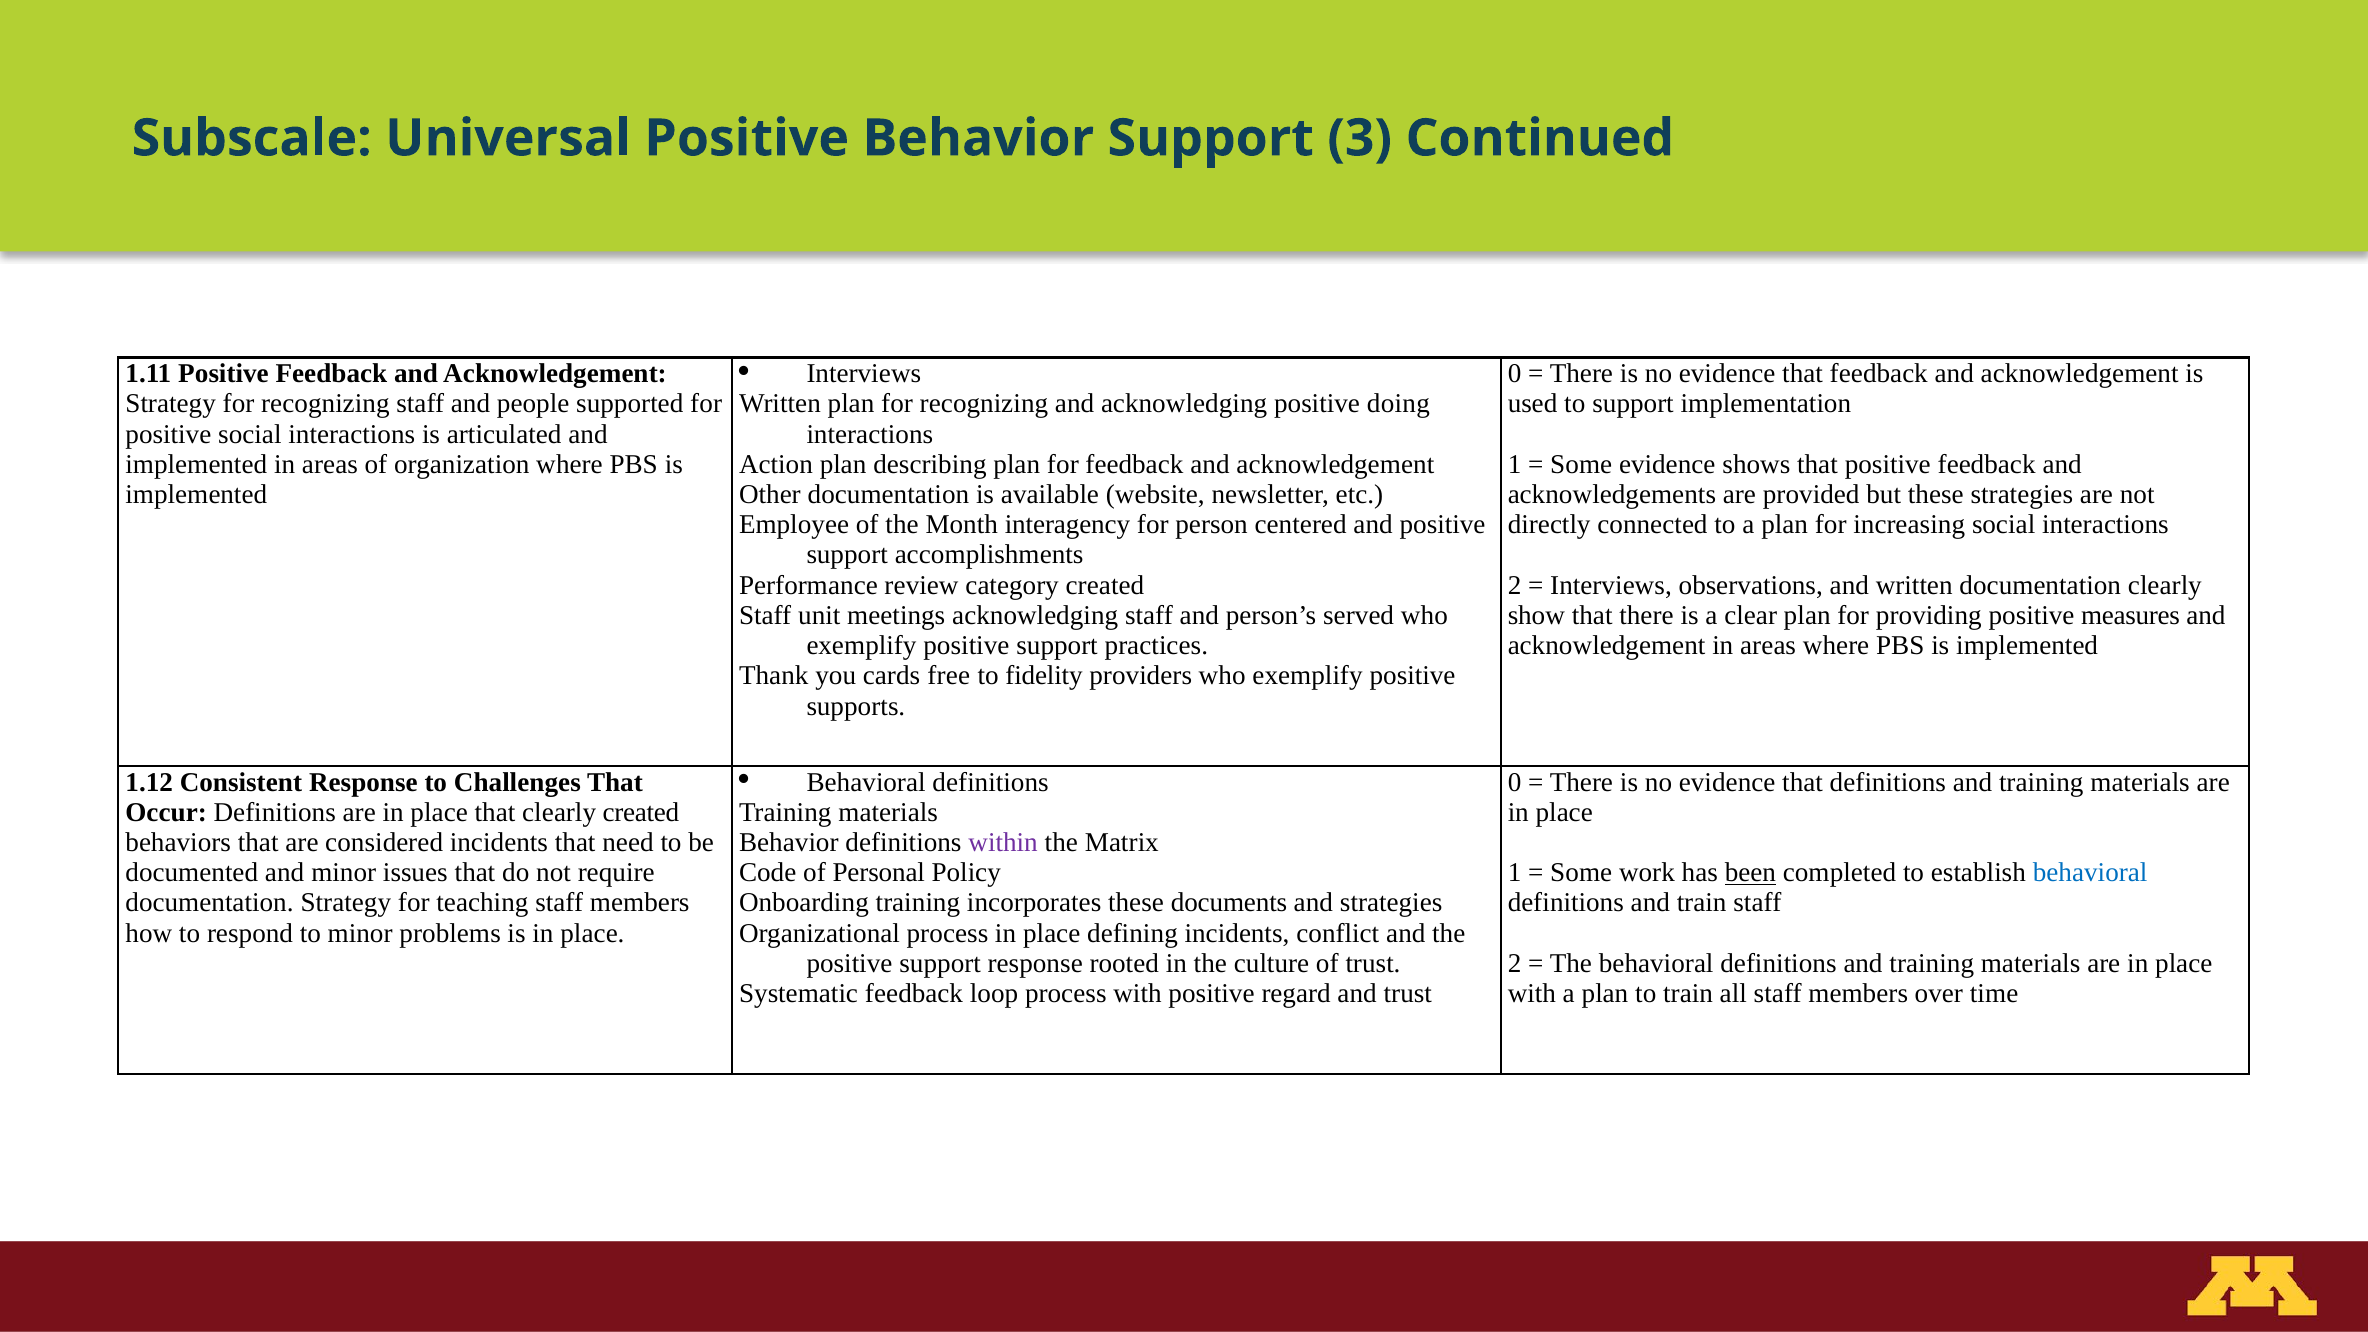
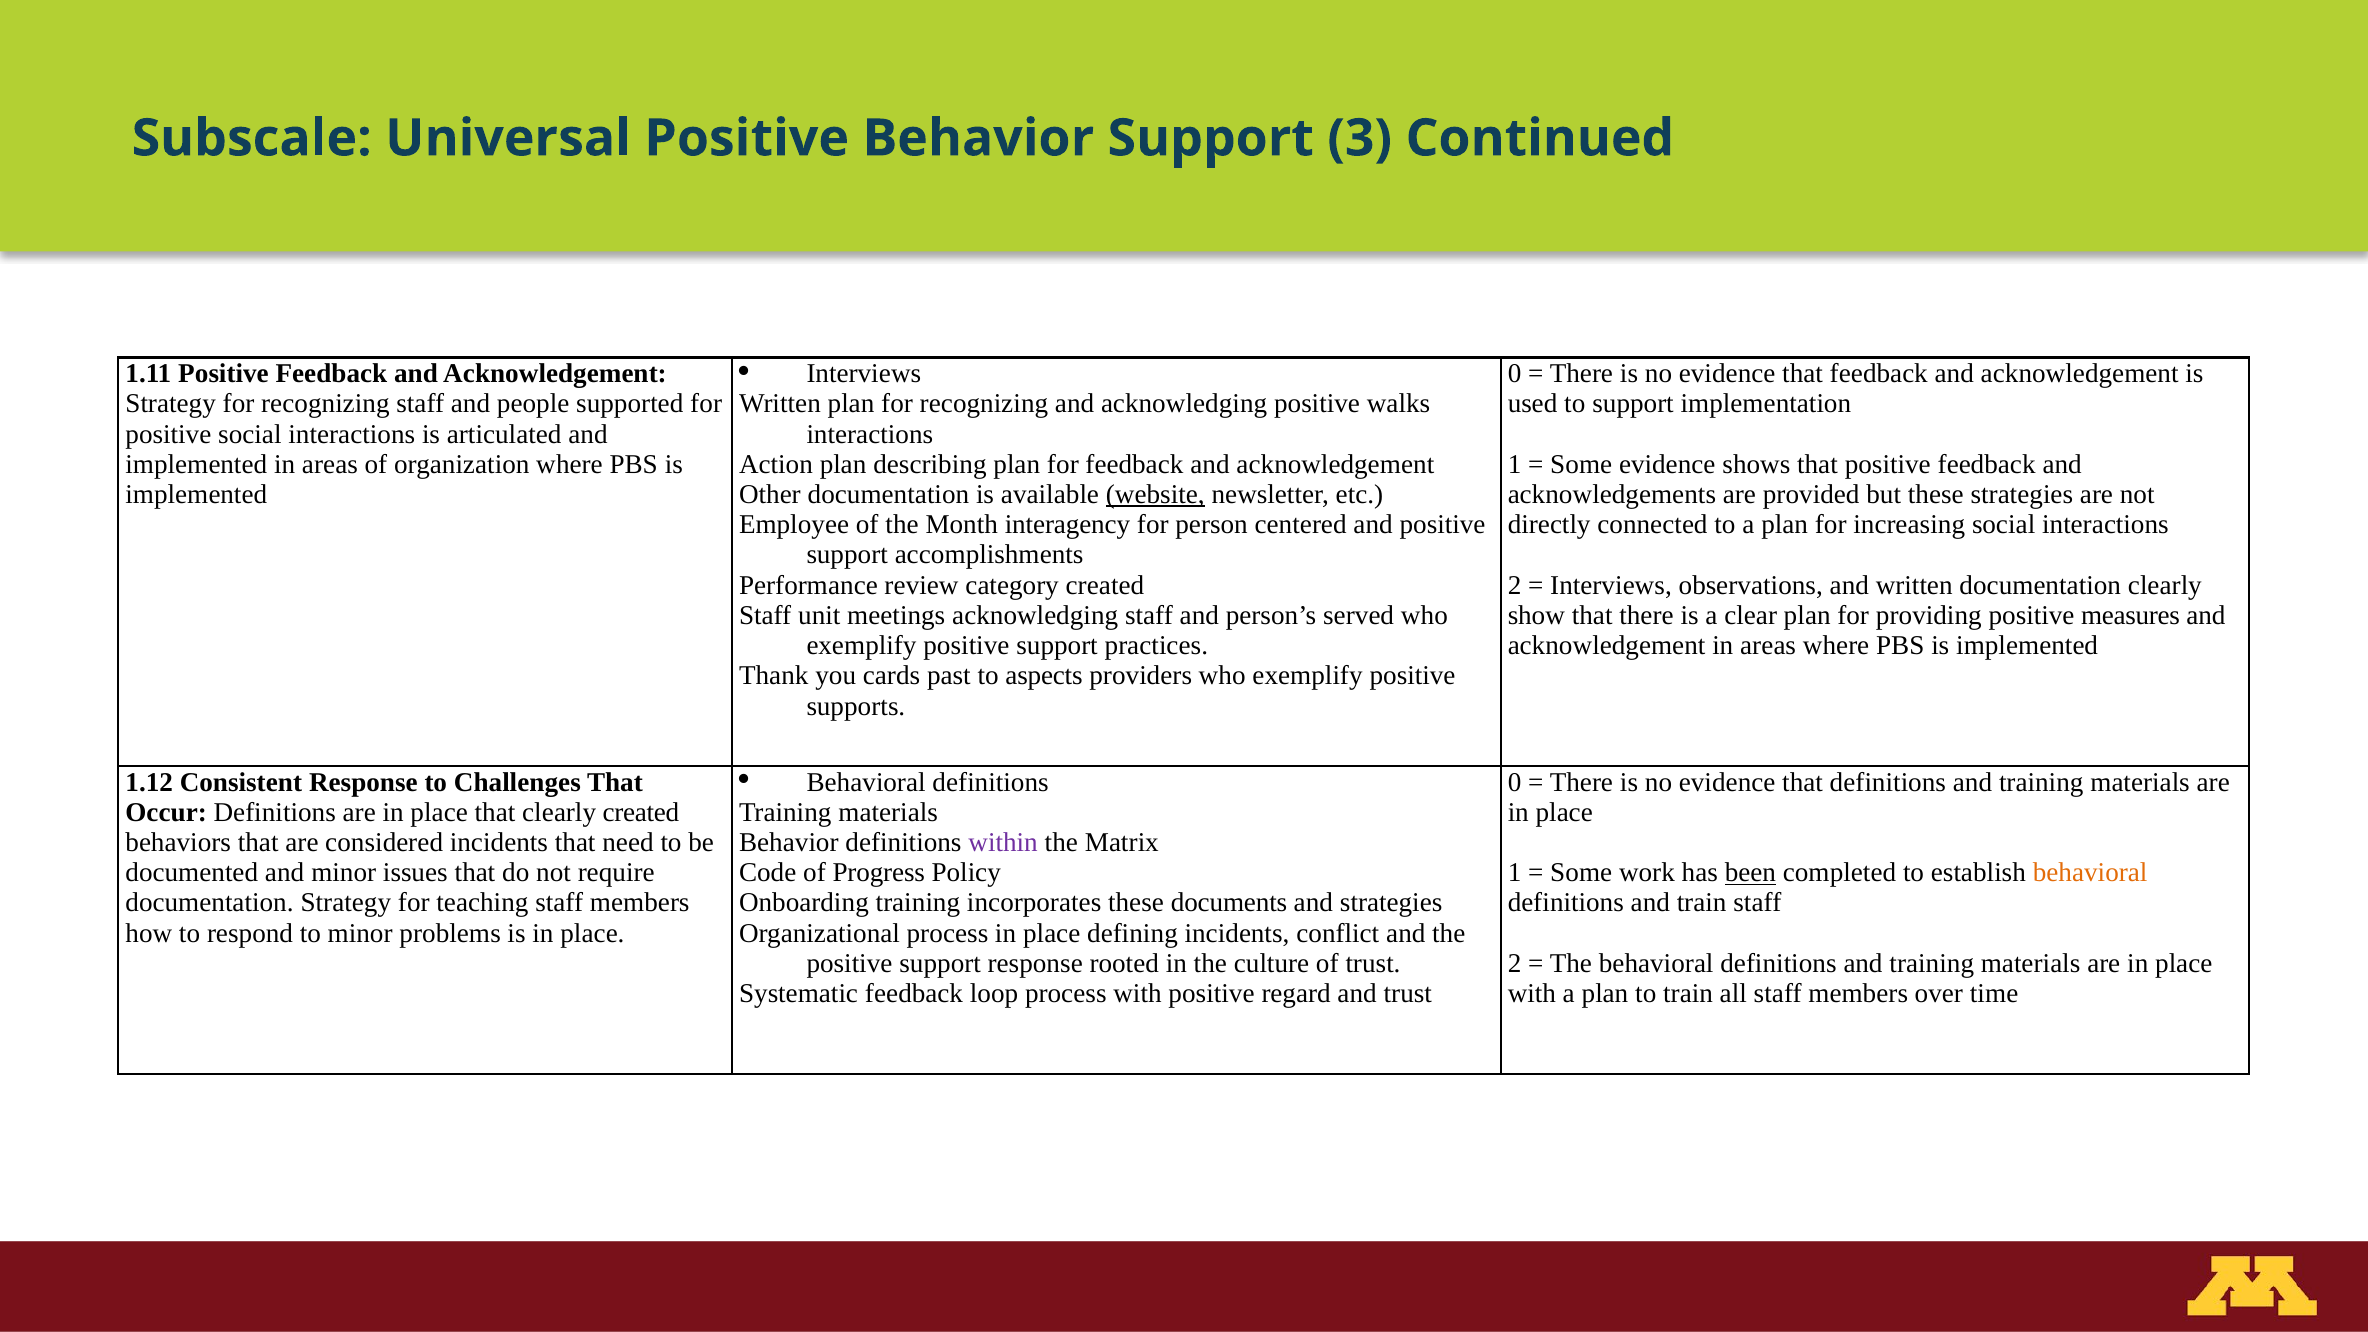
doing: doing -> walks (1399, 404)
website underline: none -> present (1155, 495)
free: free -> past (949, 676)
fidelity: fidelity -> aspects (1044, 676)
Personal: Personal -> Progress (879, 873)
behavioral colour: blue -> orange (2090, 873)
